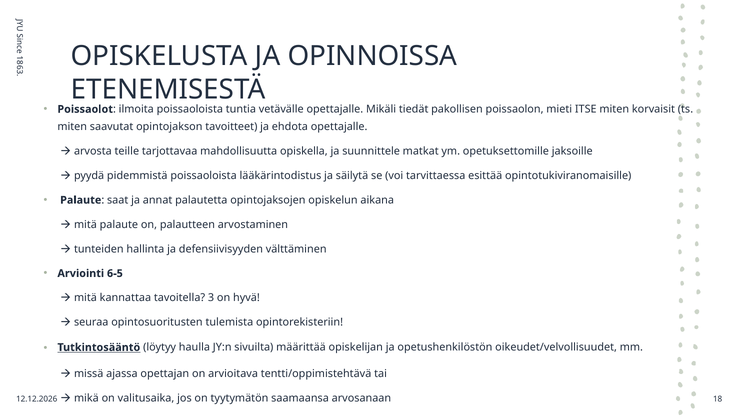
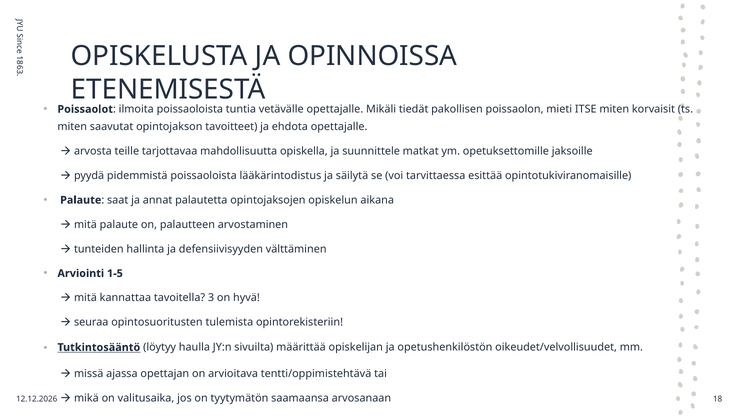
6-5: 6-5 -> 1-5 (115, 274)
